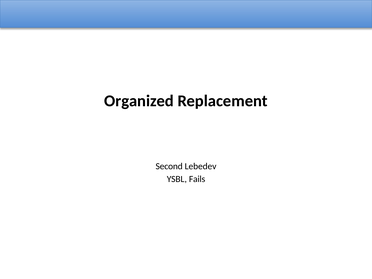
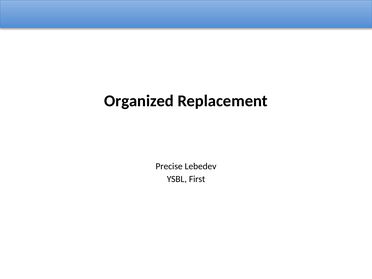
Second: Second -> Precise (169, 166)
Fails: Fails -> First (197, 179)
